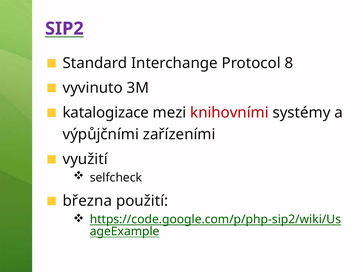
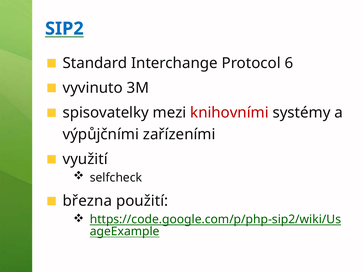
SIP2 colour: purple -> blue (64, 29)
8: 8 -> 6 (289, 63)
katalogizace: katalogizace -> spisovatelky (106, 113)
